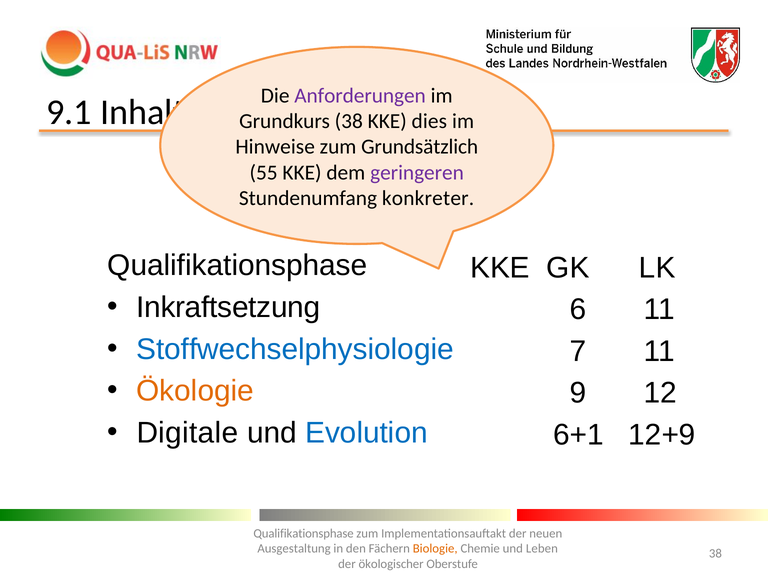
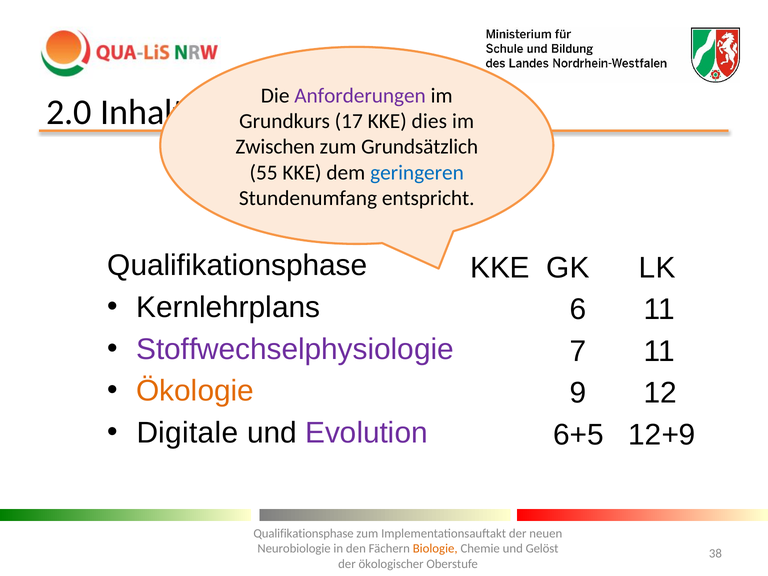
9.1: 9.1 -> 2.0 (69, 112)
38: 38 -> 17 (349, 121)
Hinweise: Hinweise -> Zwischen (275, 147)
geringeren colour: purple -> blue (417, 172)
konkreter: konkreter -> entspricht (428, 198)
Inkraftsetzung: Inkraftsetzung -> Kernlehrplans (228, 307)
Stoffwechselphysiologie colour: blue -> purple (295, 349)
Evolution colour: blue -> purple (366, 433)
6+1: 6+1 -> 6+5 (578, 435)
Ausgestaltung: Ausgestaltung -> Neurobiologie (294, 549)
Leben: Leben -> Gelöst (542, 549)
